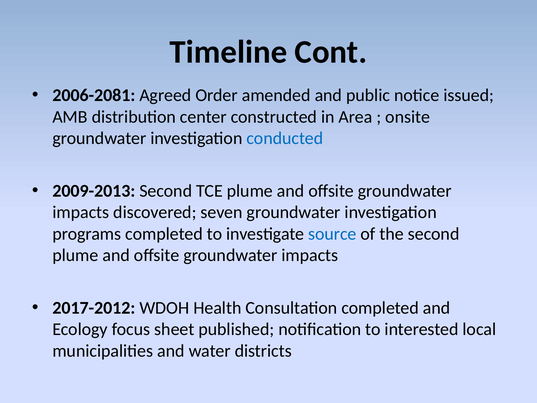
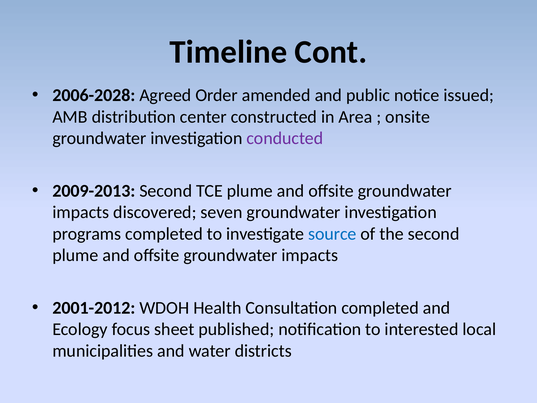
2006-2081: 2006-2081 -> 2006-2028 (94, 95)
conducted colour: blue -> purple (285, 138)
2017-2012: 2017-2012 -> 2001-2012 (94, 308)
